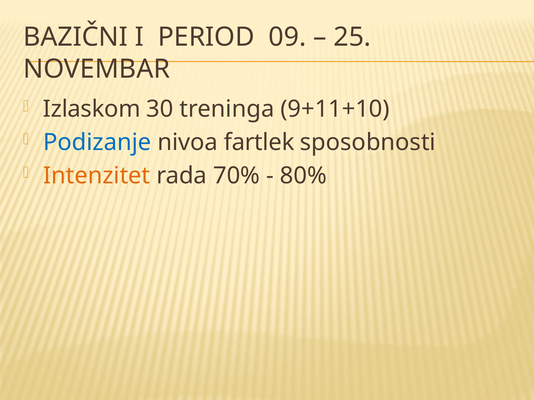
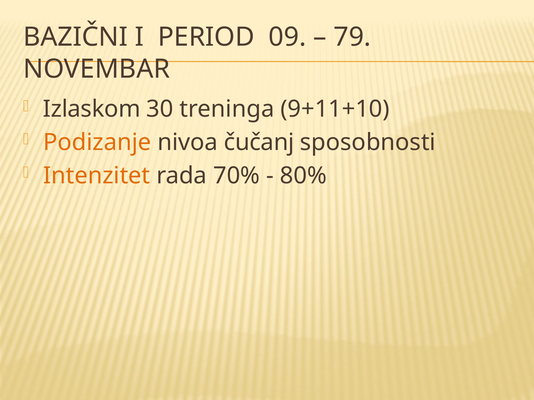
25: 25 -> 79 (352, 37)
Podizanje colour: blue -> orange (97, 143)
fartlek: fartlek -> čučanj (259, 143)
